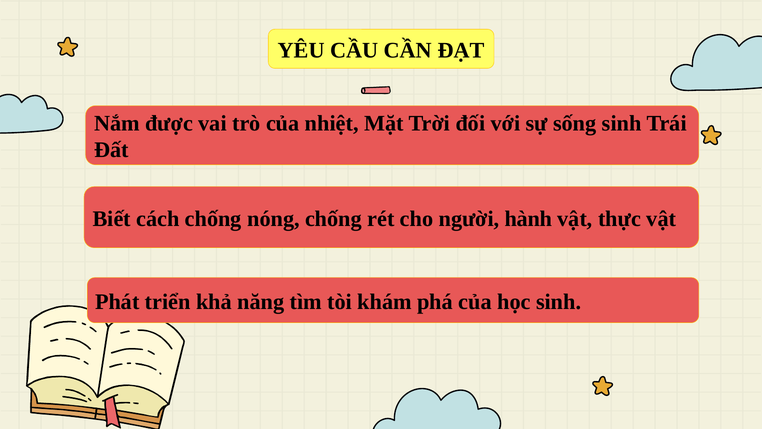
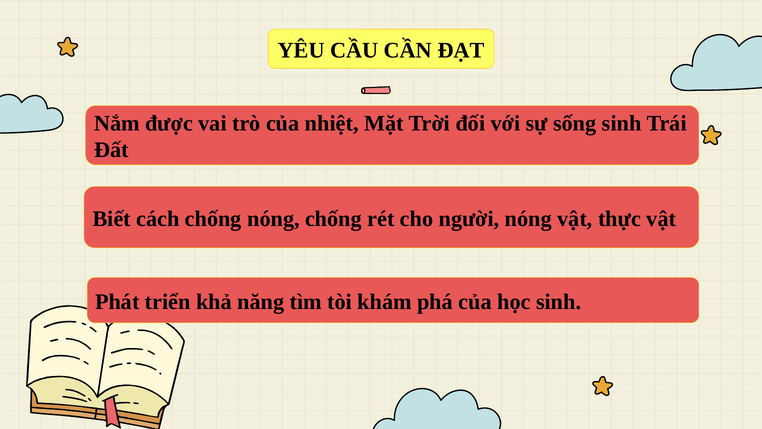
người hành: hành -> nóng (528, 218)
